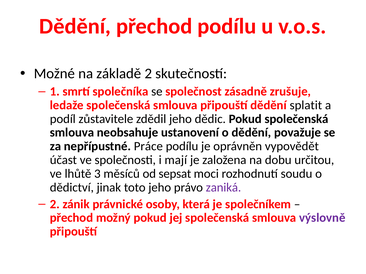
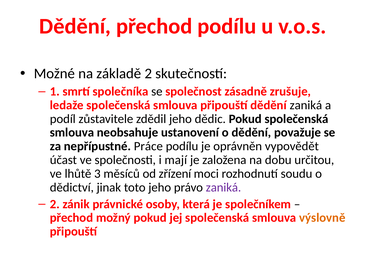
dědění splatit: splatit -> zaniká (306, 105)
sepsat: sepsat -> zřízení (175, 174)
výslovně colour: purple -> orange (322, 218)
